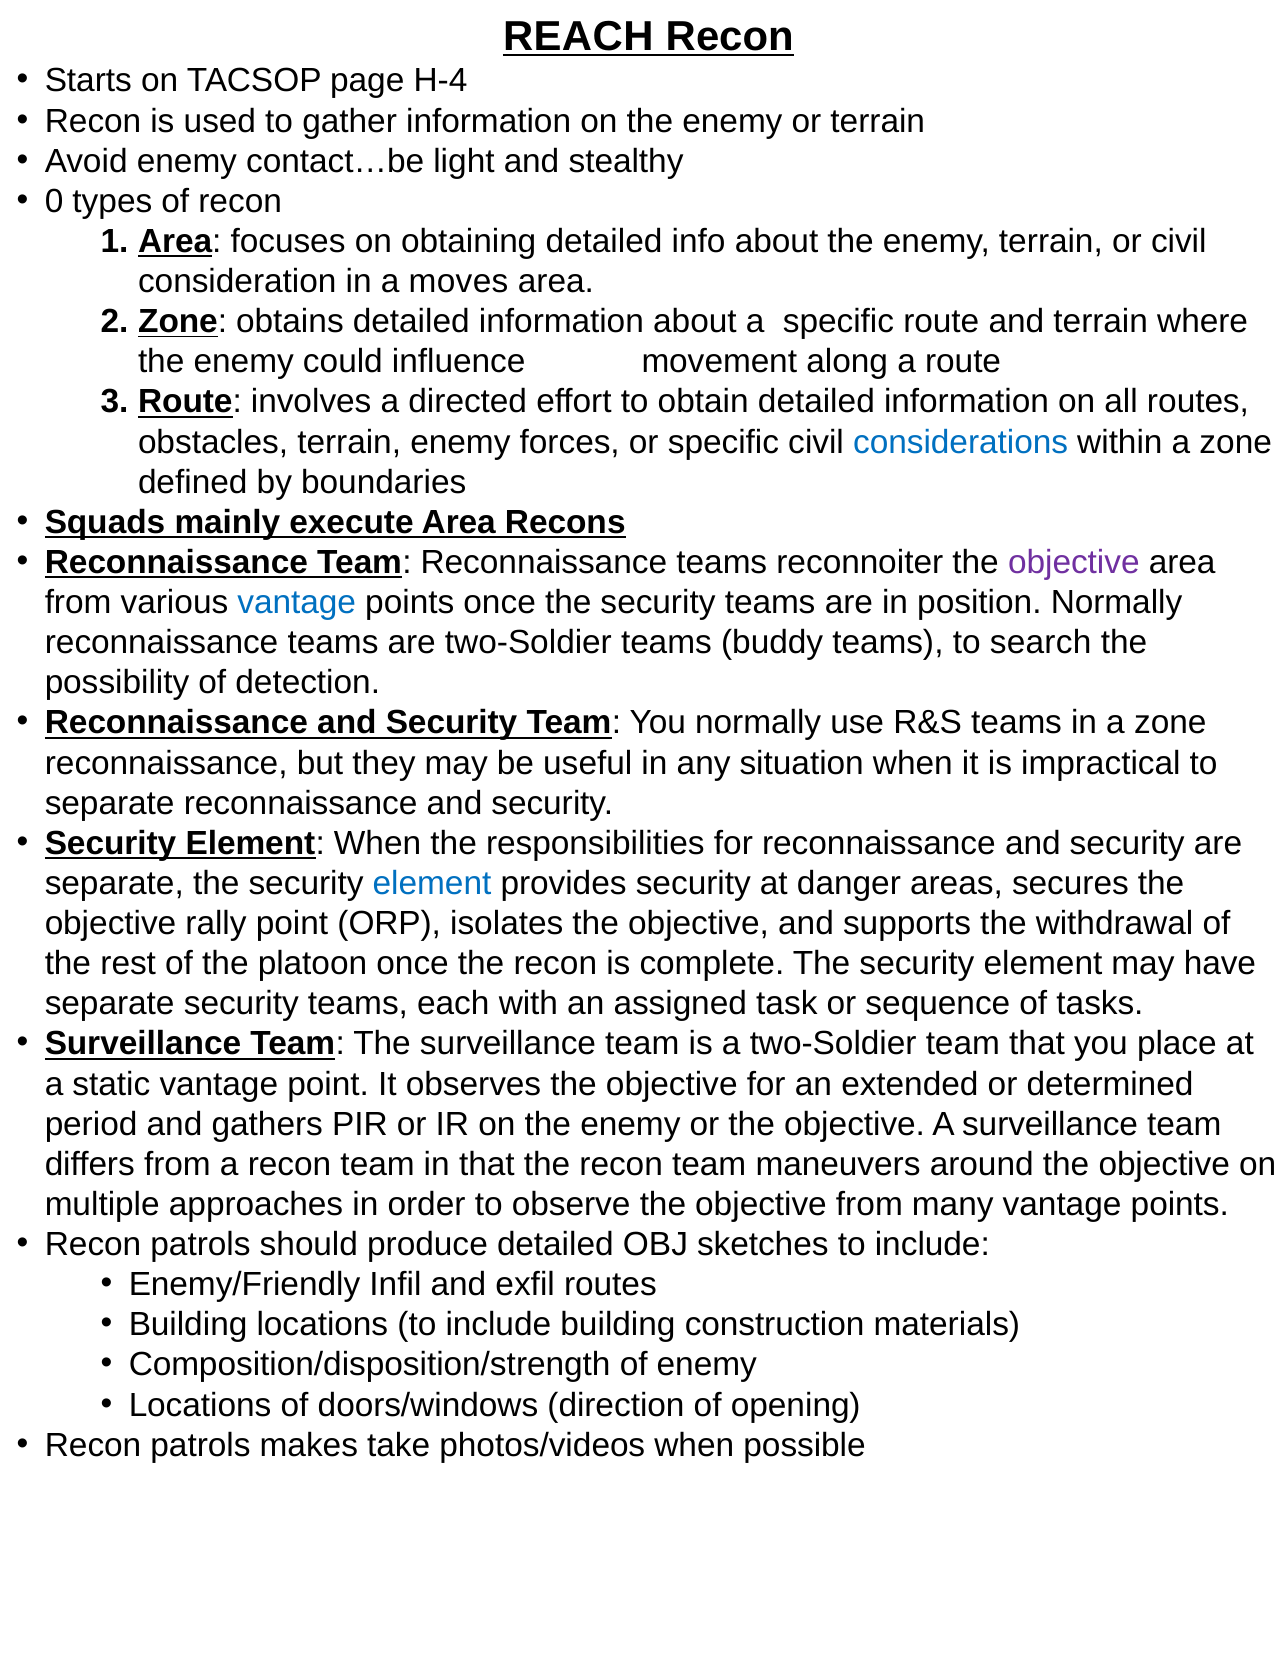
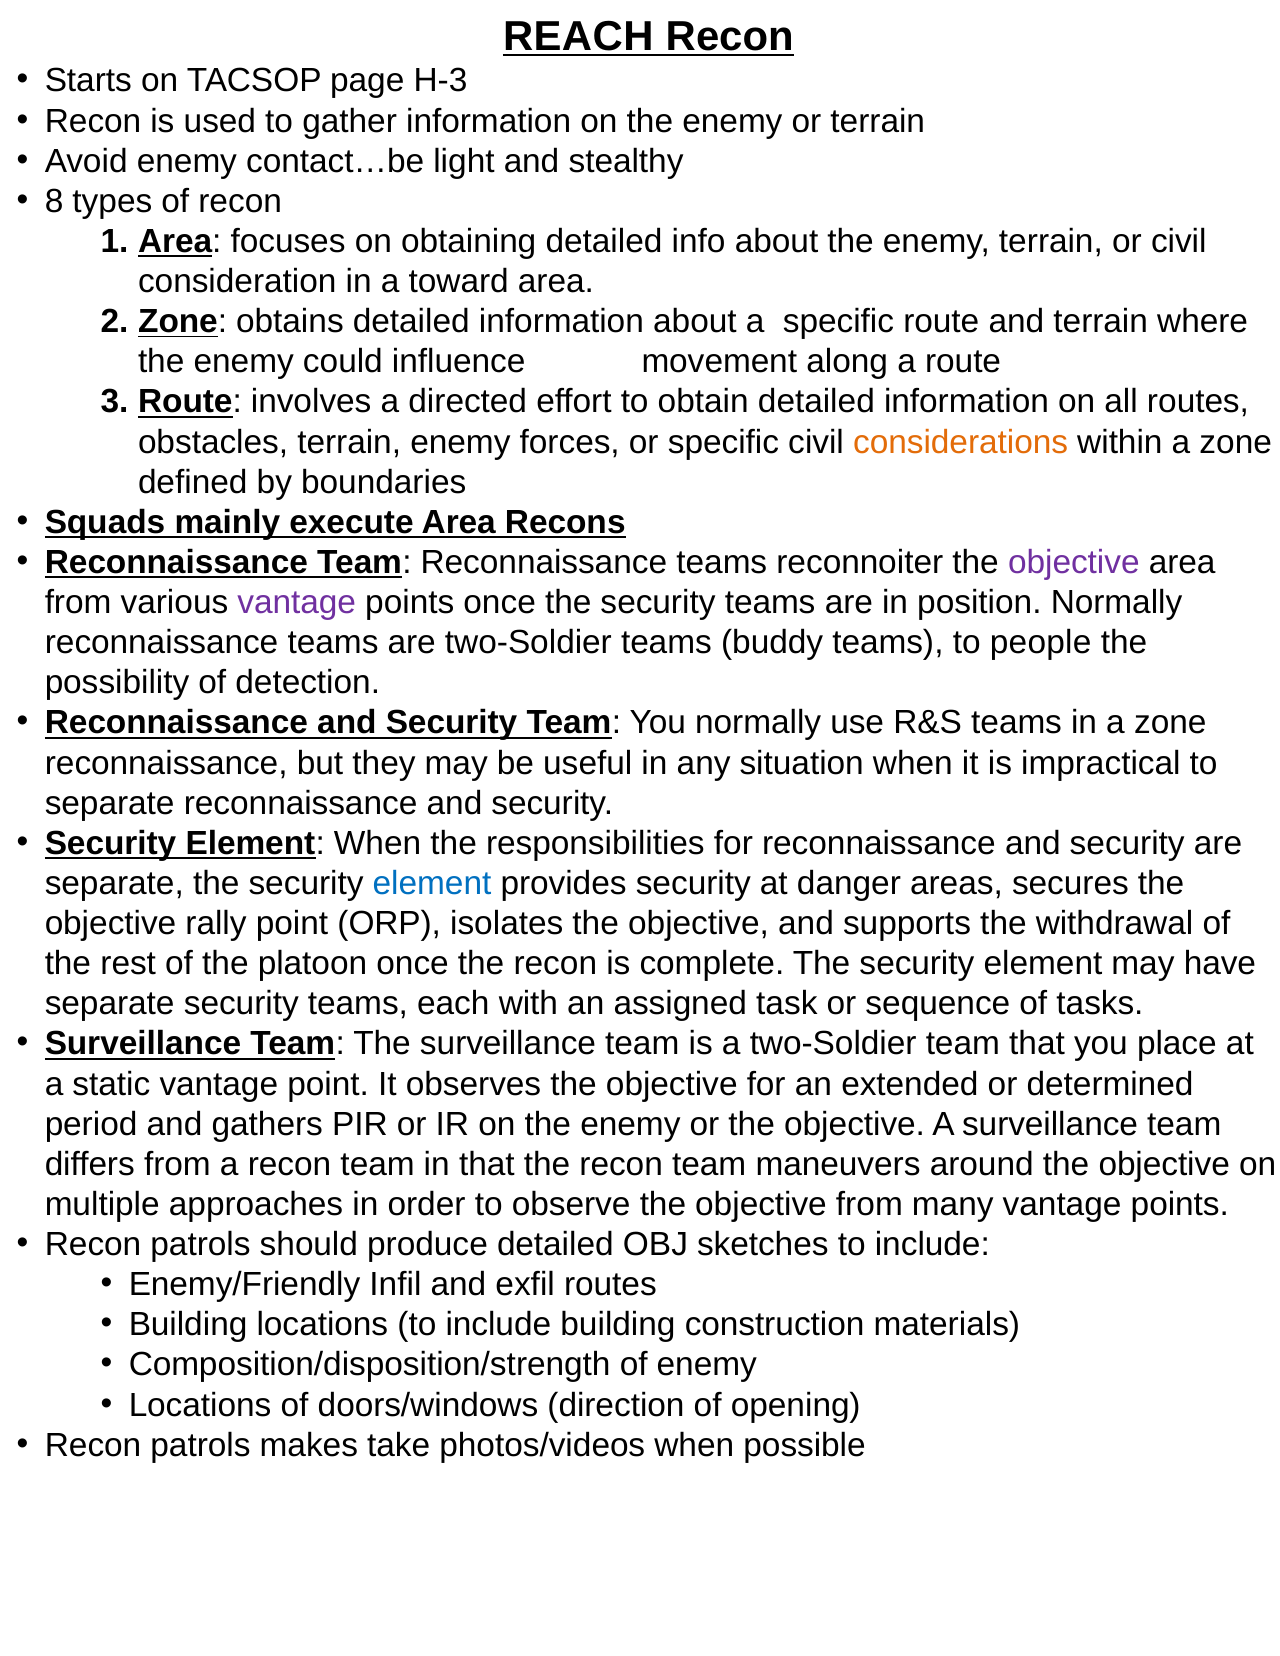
H-4: H-4 -> H-3 (441, 81)
0: 0 -> 8 (54, 201)
moves: moves -> toward (459, 282)
considerations colour: blue -> orange (961, 442)
vantage colour: blue -> purple (297, 603)
search: search -> people (1041, 643)
